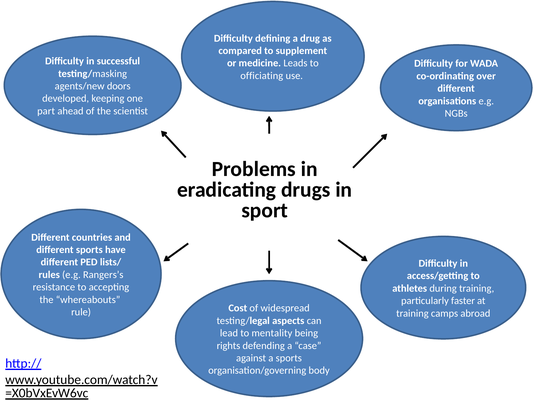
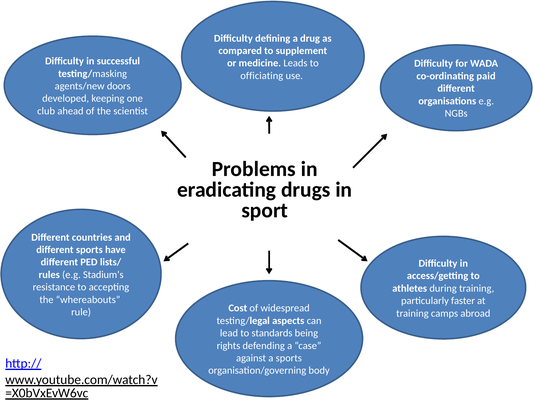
over: over -> paid (486, 76)
part: part -> club (46, 111)
Rangers’s: Rangers’s -> Stadium’s (103, 274)
mentality: mentality -> standards (272, 333)
